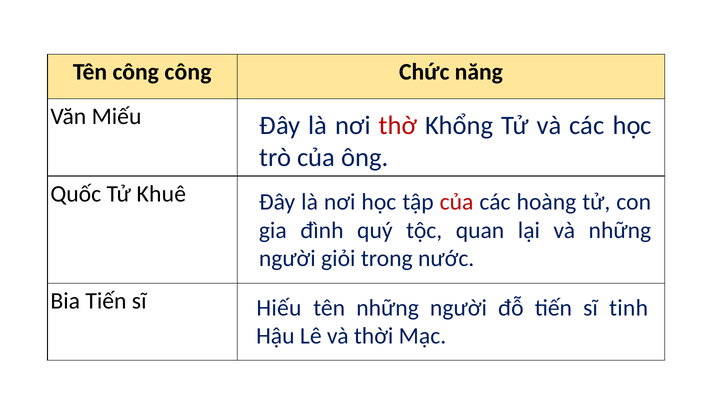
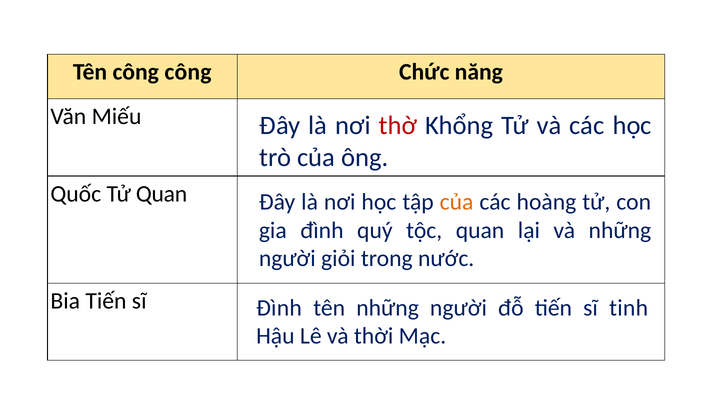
Tử Khuê: Khuê -> Quan (162, 194)
của colour: red -> orange (457, 202)
Hiếu: Hiếu -> Đình (279, 308)
